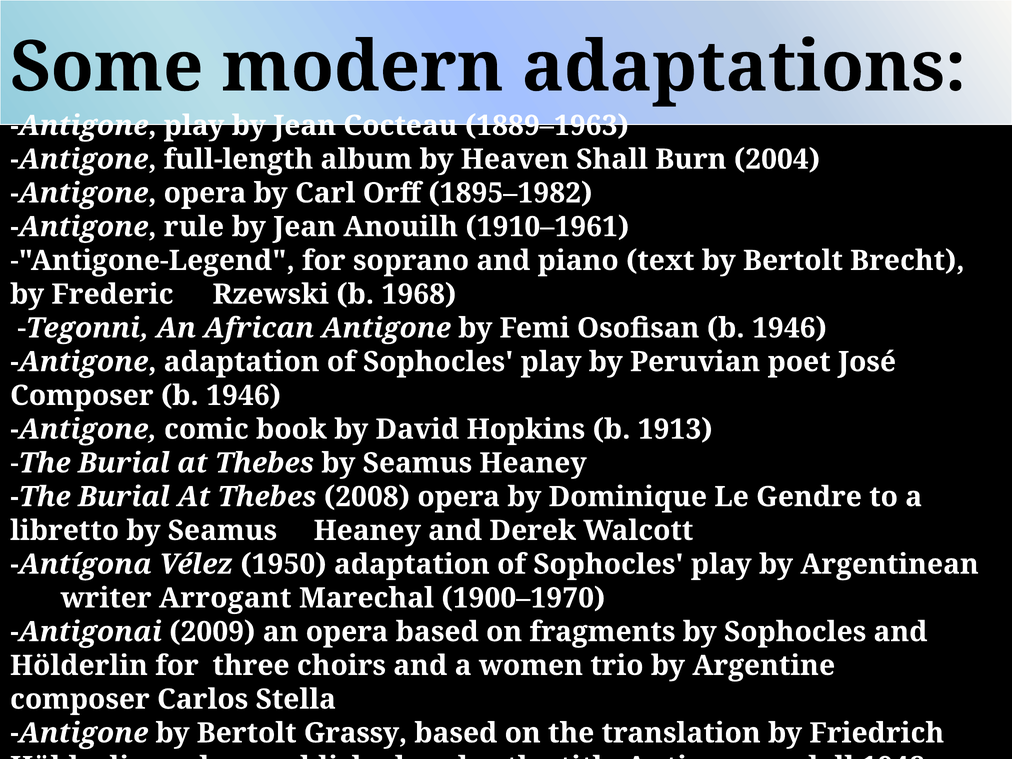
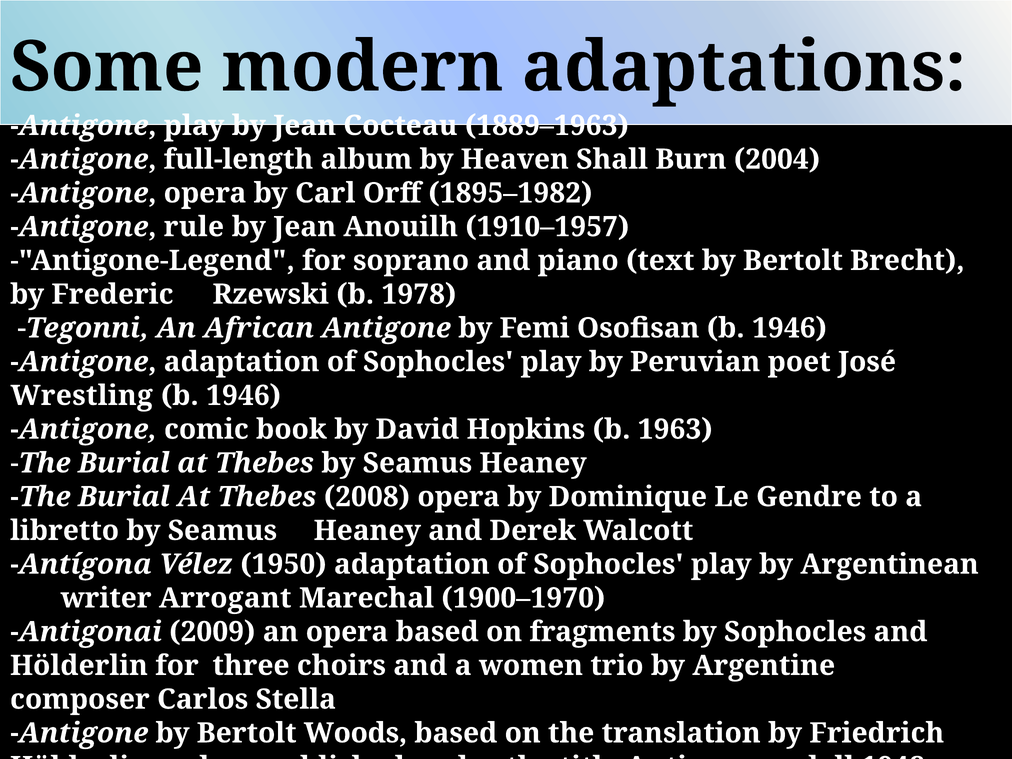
1910–1961: 1910–1961 -> 1910–1957 (547, 227)
1968: 1968 -> 1978 (419, 294)
Composer: Composer -> Wrestling (82, 396)
1913: 1913 -> 1963 (675, 429)
Grassy: Grassy -> Woods (356, 733)
